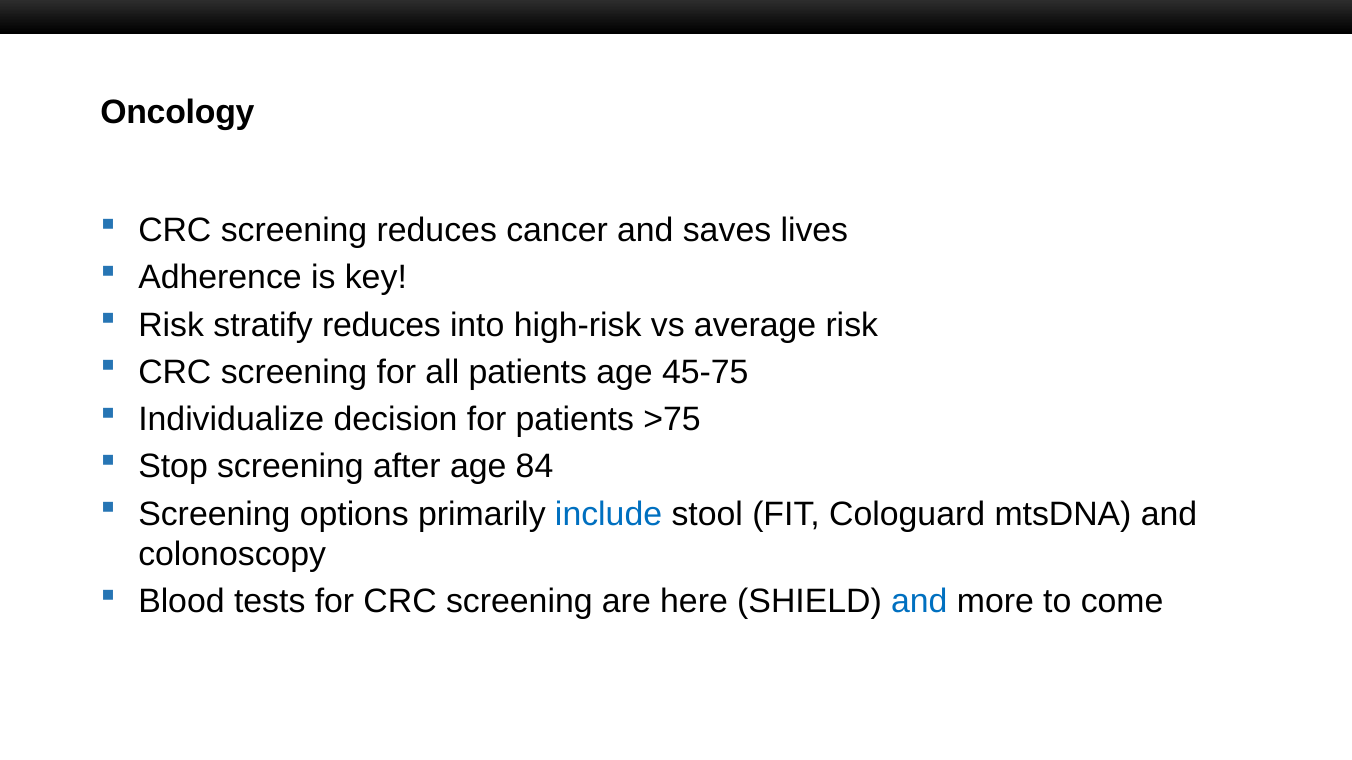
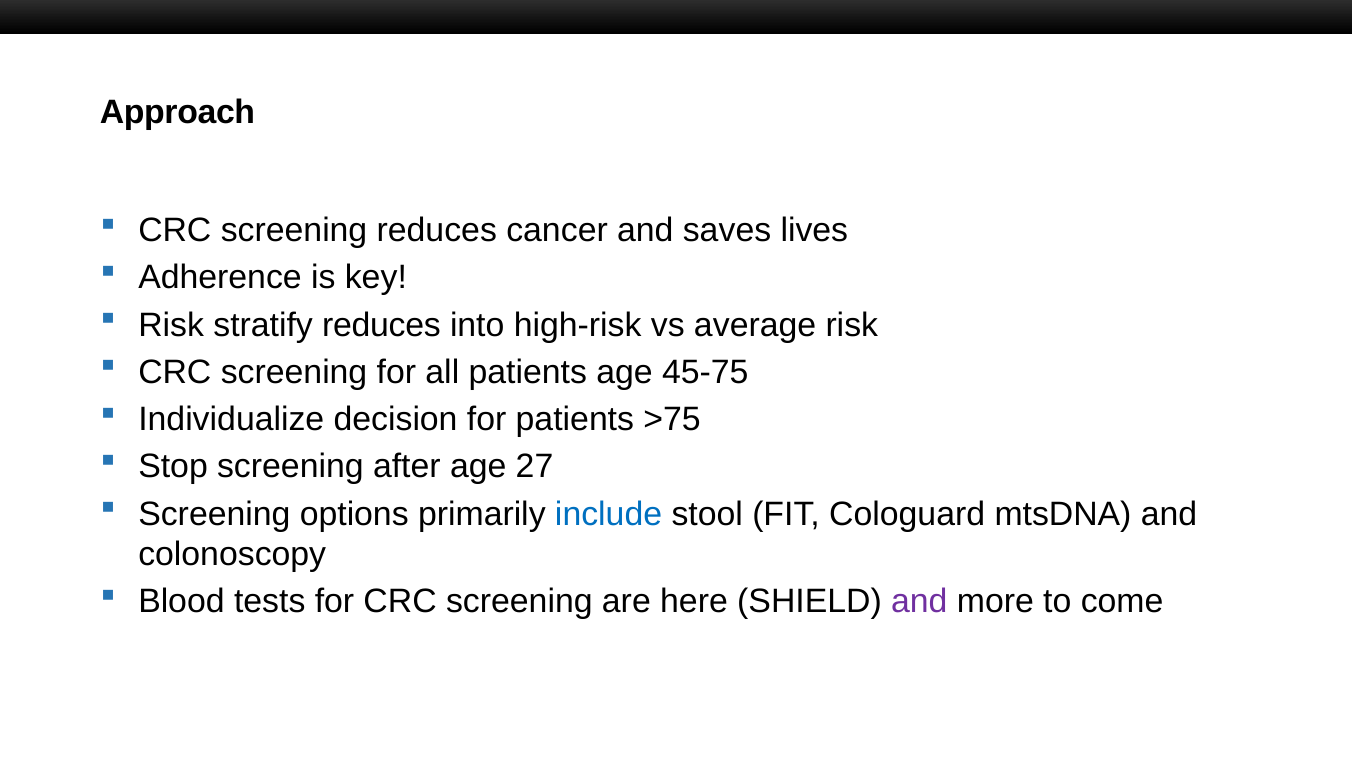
Oncology: Oncology -> Approach (177, 112)
84: 84 -> 27 (535, 467)
and colour: blue -> purple (919, 602)
